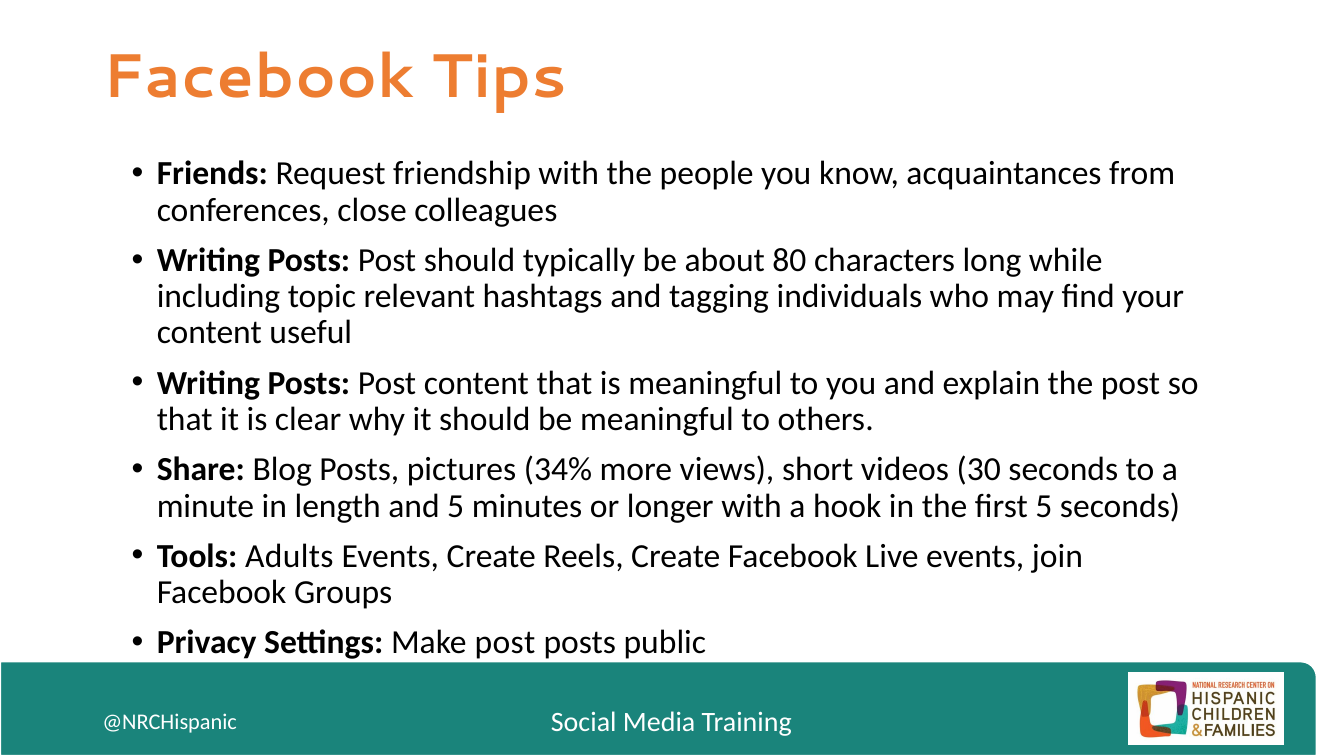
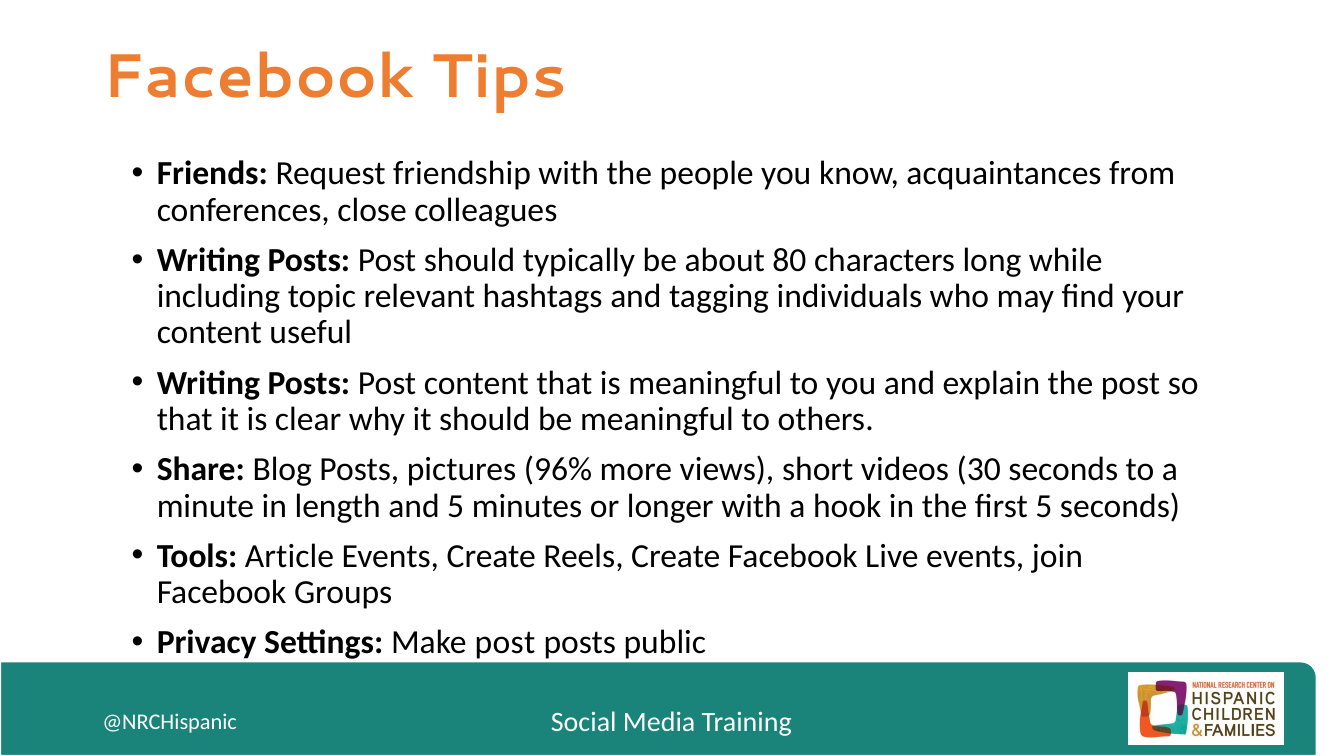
34%: 34% -> 96% (558, 469)
Adults: Adults -> Article (290, 556)
